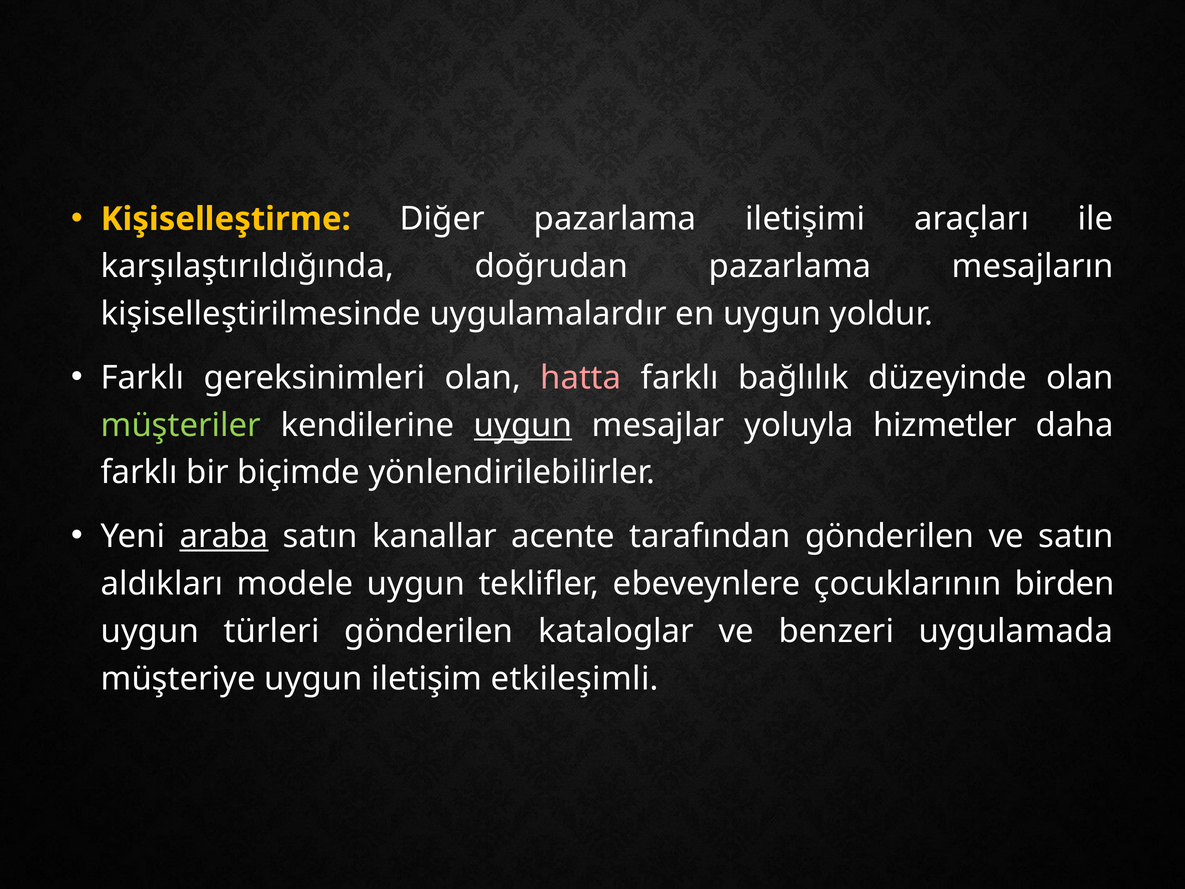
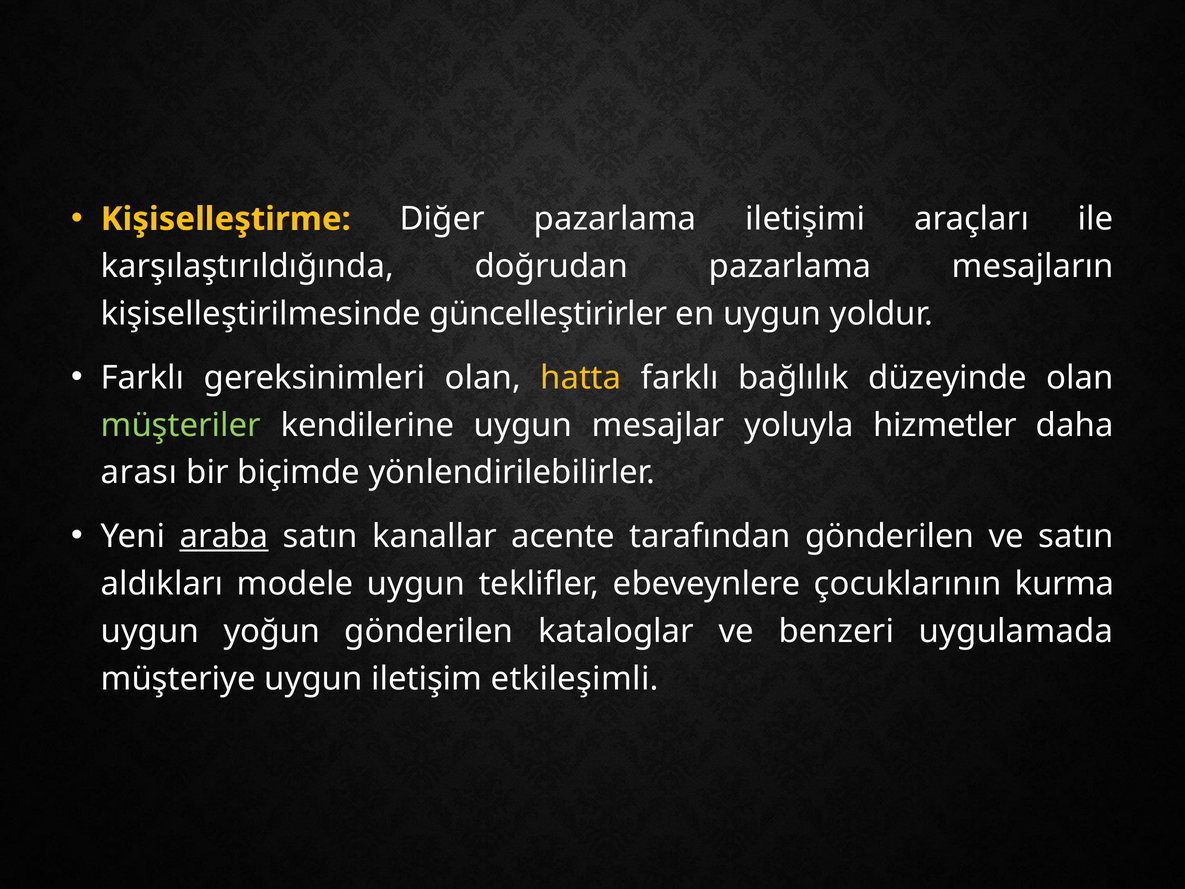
uygulamalardır: uygulamalardır -> güncelleştirirler (548, 314)
hatta colour: pink -> yellow (581, 378)
uygun underline: present -> none (523, 425)
farklı: farklı -> arası (139, 472)
birden: birden -> kurma (1065, 584)
türleri: türleri -> yoğun (272, 631)
